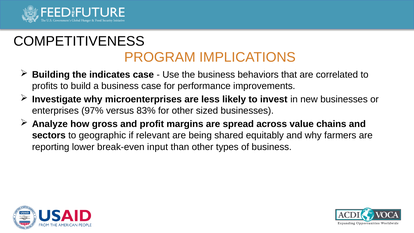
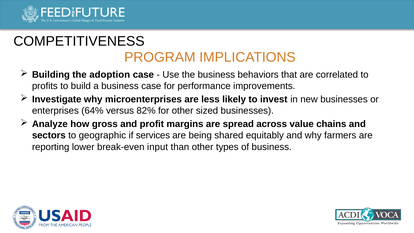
indicates: indicates -> adoption (110, 75)
97%: 97% -> 64% (92, 111)
83%: 83% -> 82% (146, 111)
relevant: relevant -> services (153, 135)
